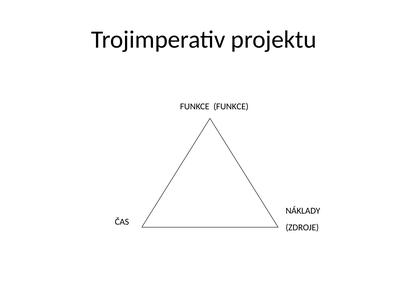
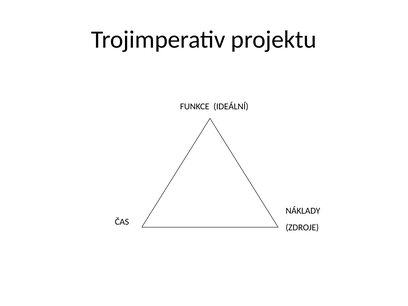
FUNKCE FUNKCE: FUNKCE -> IDEÁLNÍ (231, 106)
